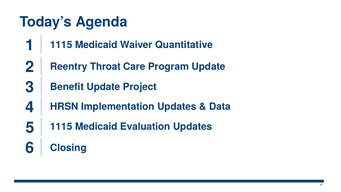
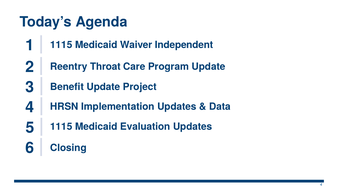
Quantitative: Quantitative -> Independent (184, 45)
